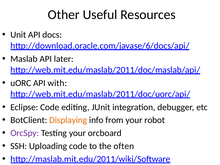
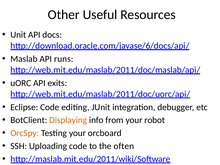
later: later -> runs (64, 59)
with: with -> exits (57, 83)
OrcSpy colour: purple -> orange (25, 133)
